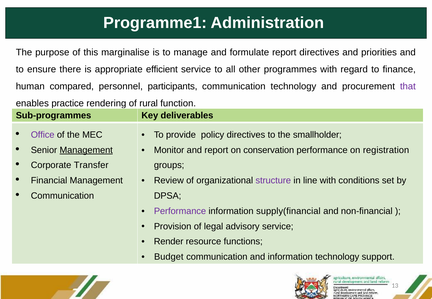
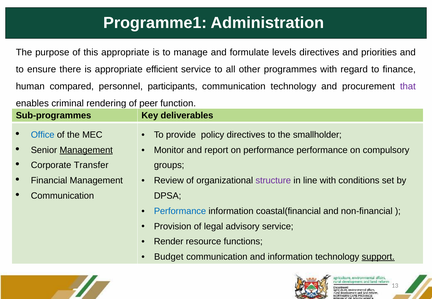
this marginalise: marginalise -> appropriate (125, 52)
formulate report: report -> levels (284, 52)
practice: practice -> criminal (68, 103)
rural: rural -> peer (149, 103)
Office colour: purple -> blue (43, 135)
on conservation: conservation -> performance (269, 150)
registration: registration -> compulsory (386, 150)
Performance colour: purple -> blue (180, 211)
supply(financial: supply(financial -> coastal(financial (288, 211)
support underline: none -> present (378, 257)
